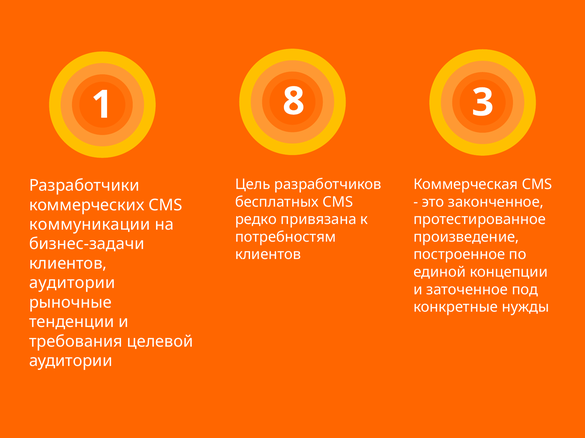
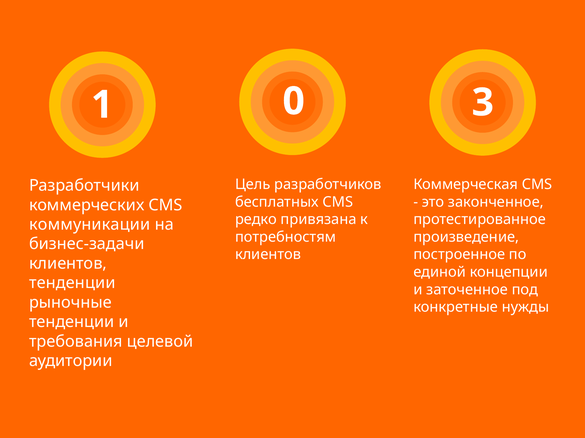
8: 8 -> 0 (294, 102)
аудитории: аудитории -> тенденции (72, 283)
